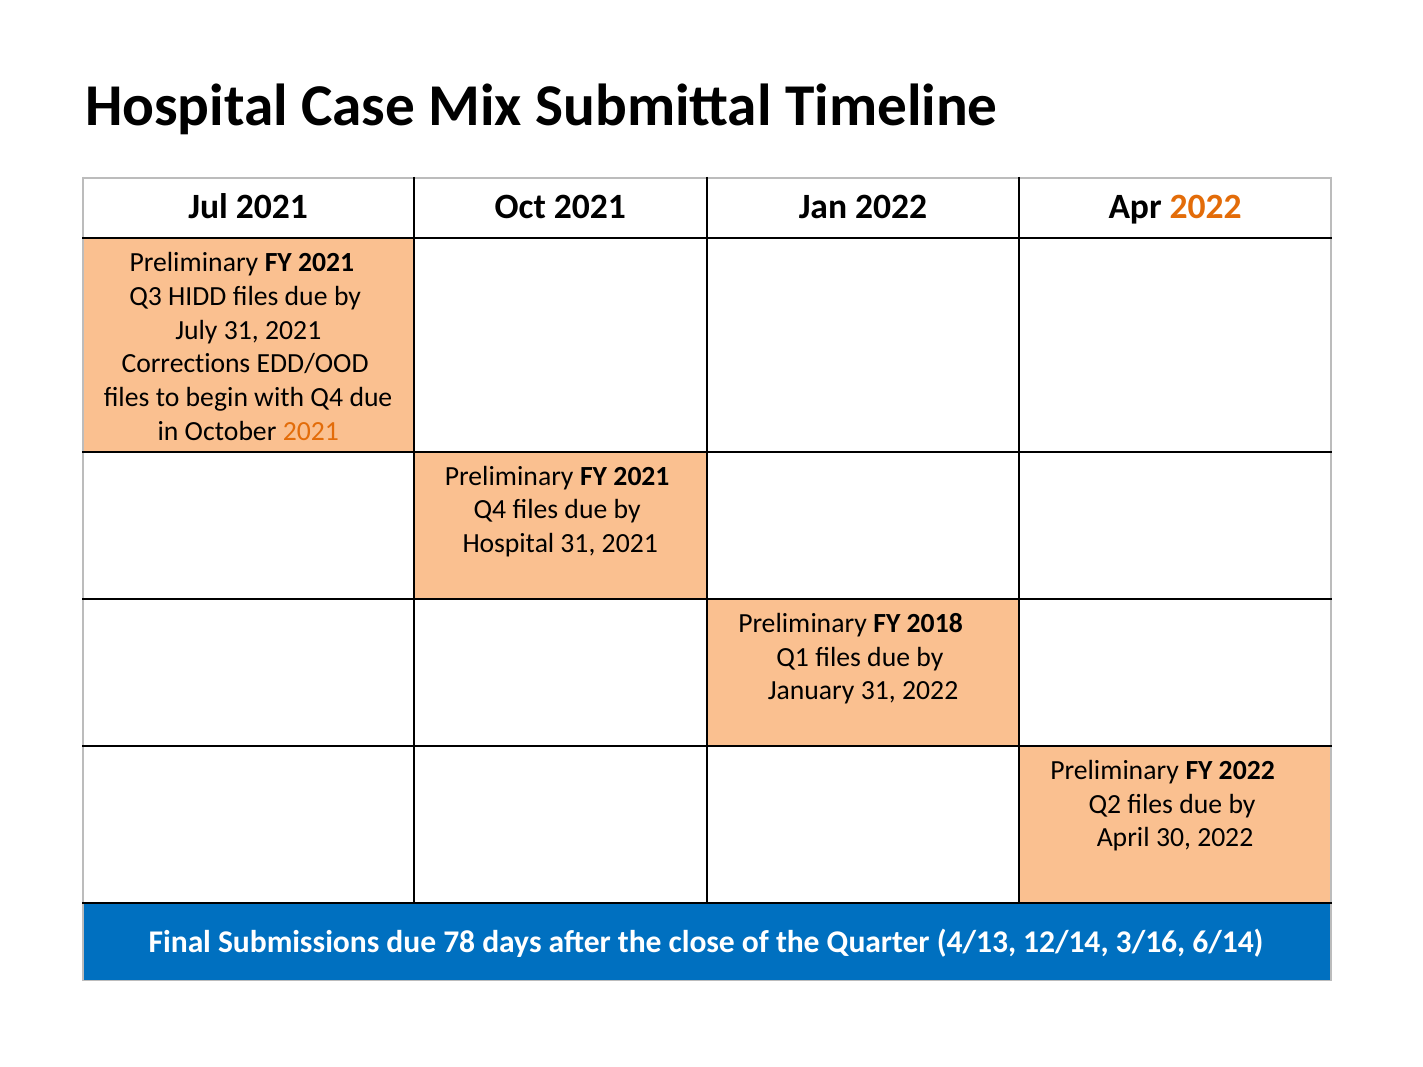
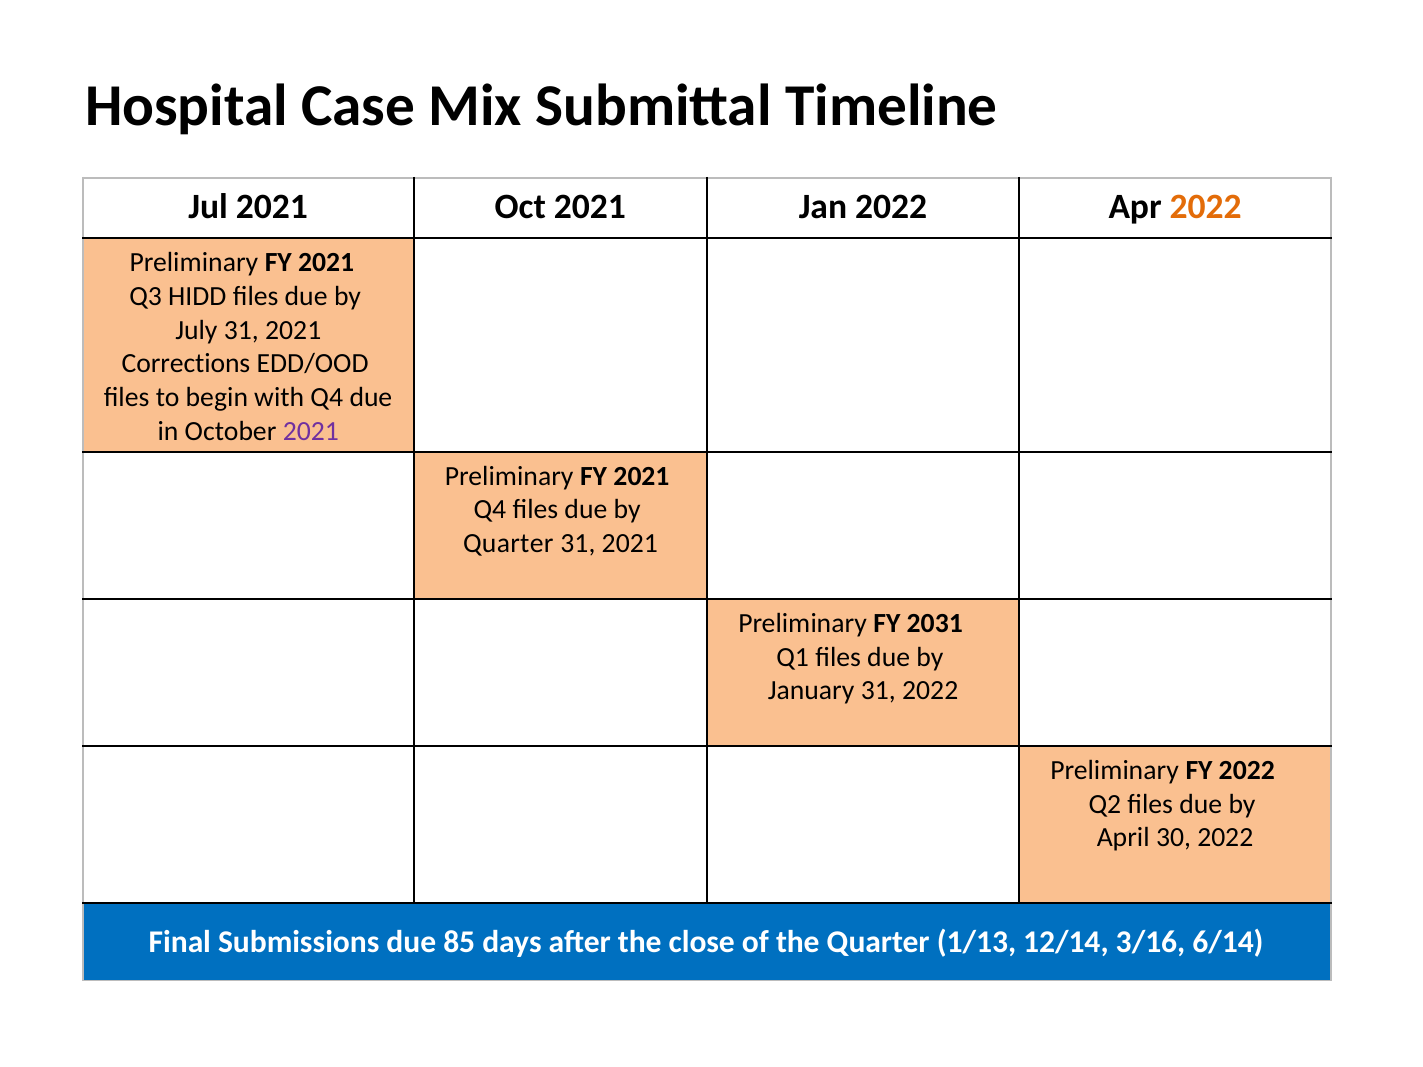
2021 colour: orange -> purple (311, 431)
Hospital: Hospital -> Quarter (508, 544)
2018: 2018 -> 2031 (935, 623)
78: 78 -> 85 (459, 942)
4/13: 4/13 -> 1/13 (976, 942)
